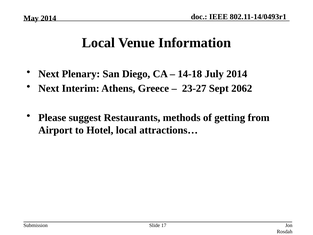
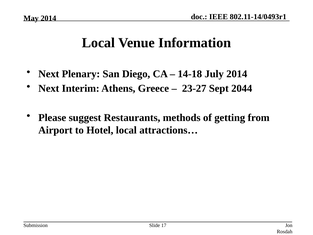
2062: 2062 -> 2044 (242, 88)
